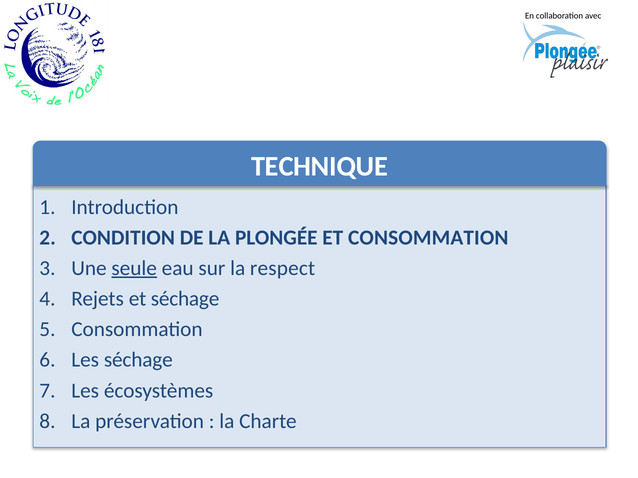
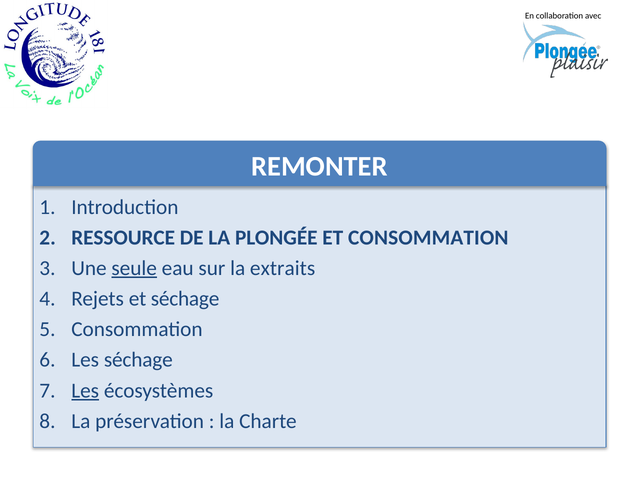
TECHNIQUE: TECHNIQUE -> REMONTER (319, 167)
CONDITION: CONDITION -> RESSOURCE (123, 238)
respect: respect -> extraits (283, 268)
Les underline: none -> present (85, 391)
